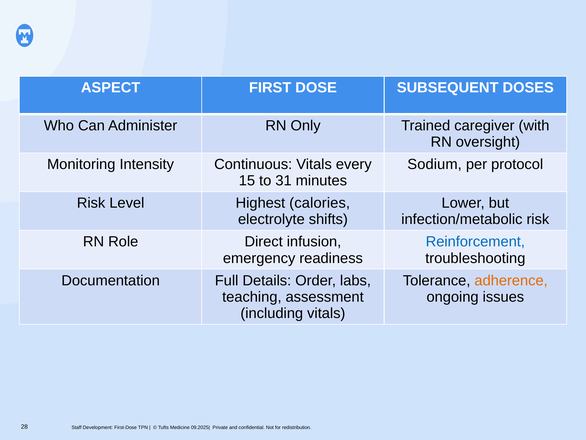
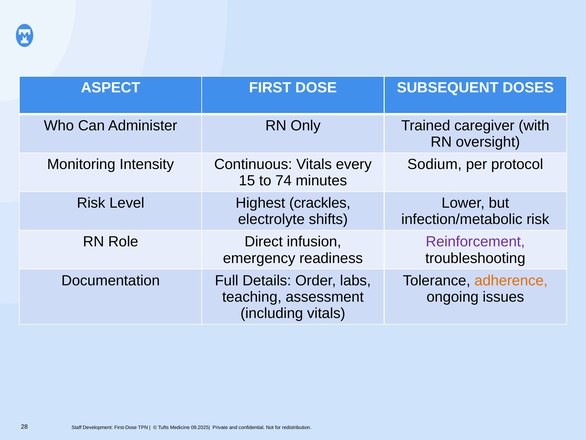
31: 31 -> 74 (284, 181)
calories: calories -> crackles (320, 203)
Reinforcement colour: blue -> purple (475, 241)
